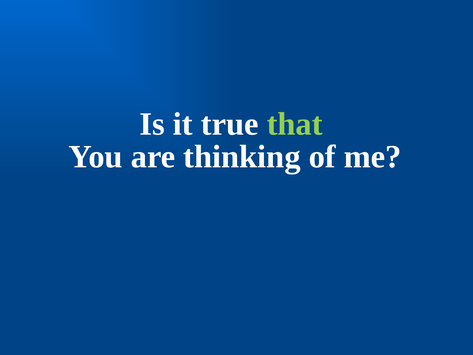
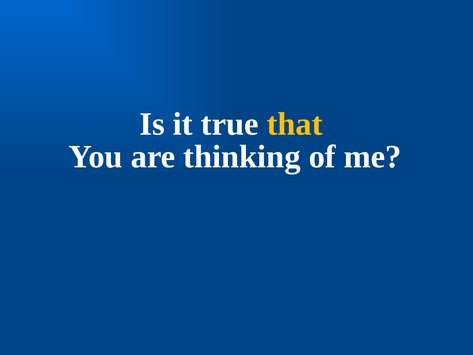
that colour: light green -> yellow (295, 124)
